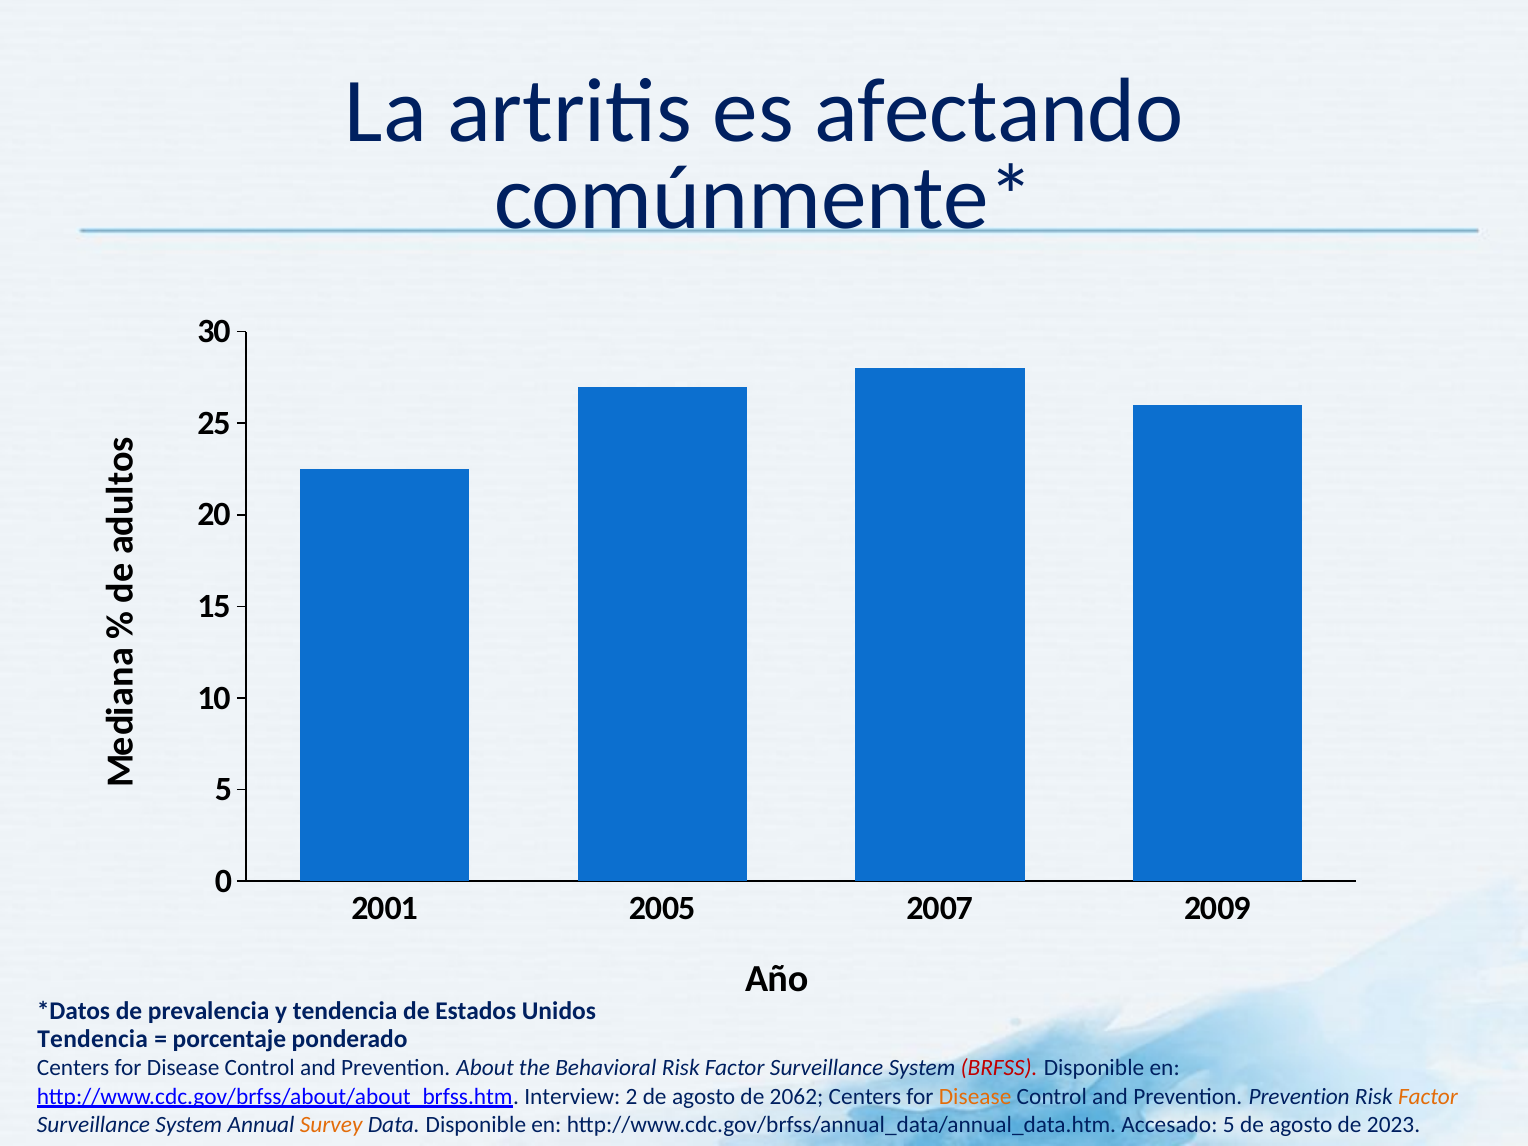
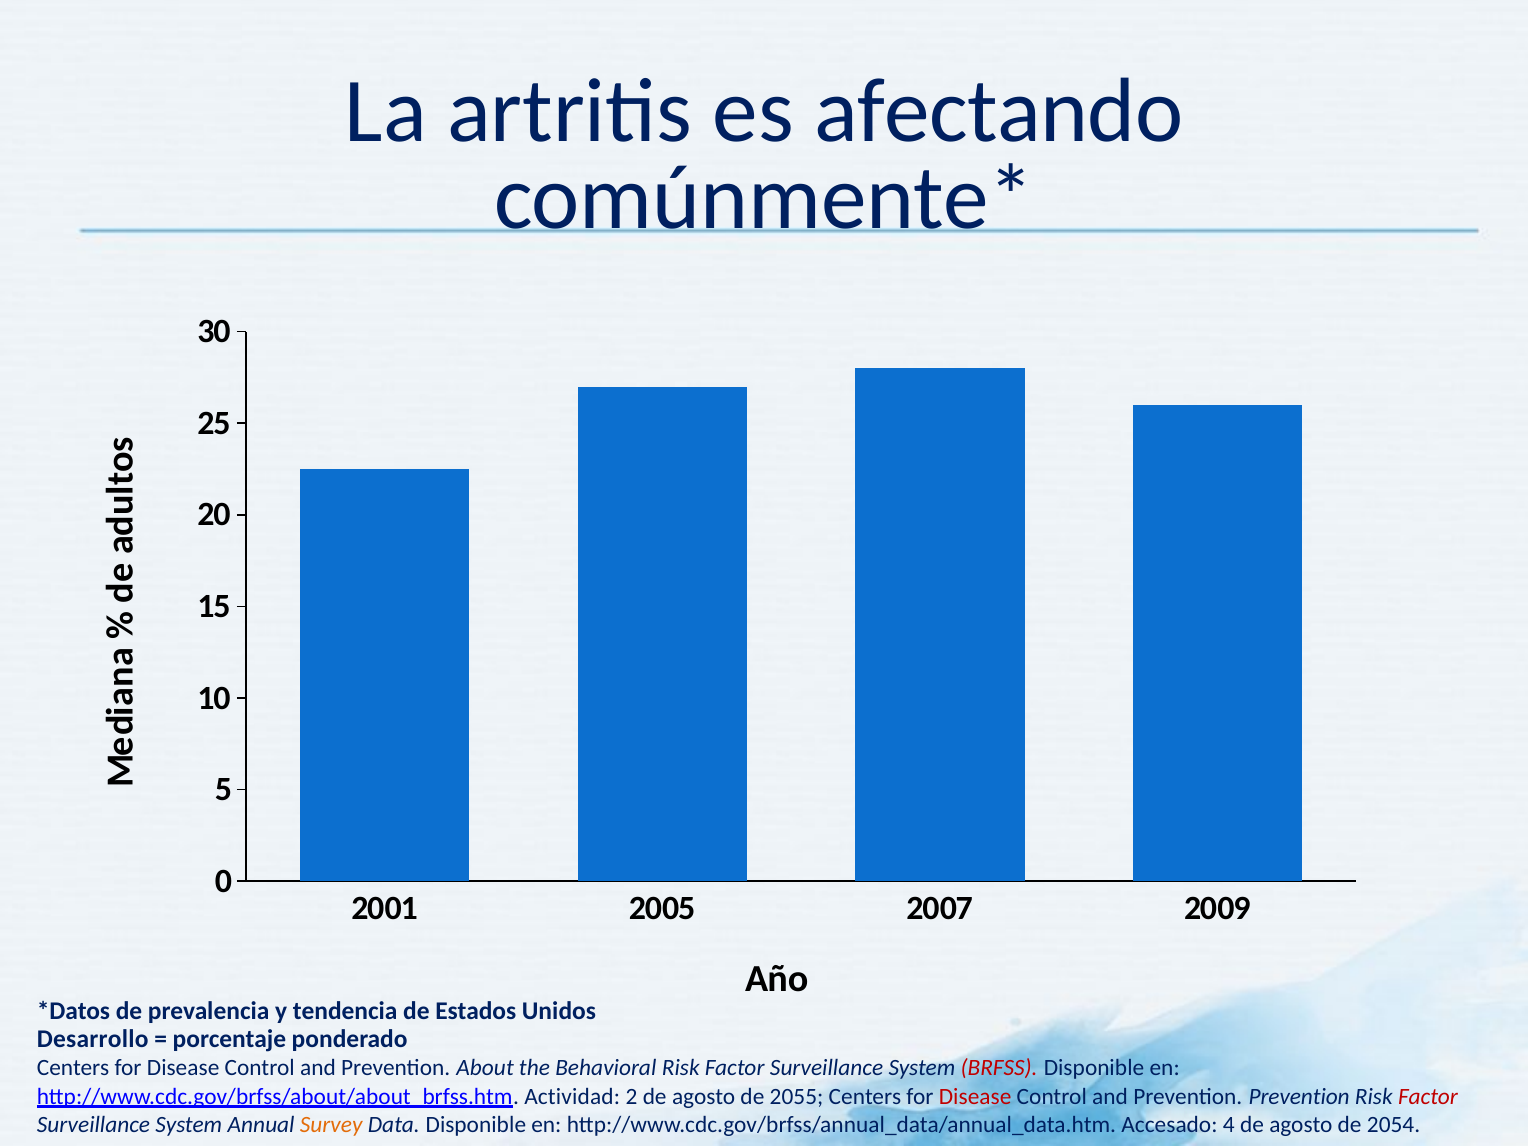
Tendencia: Tendencia -> Desarrollo (93, 1039)
Interview: Interview -> Actividad (572, 1096)
2062: 2062 -> 2055 (797, 1096)
Disease colour: orange -> red (975, 1096)
Factor colour: orange -> red (1428, 1096)
Accesado 5: 5 -> 4 (1229, 1125)
2023: 2023 -> 2054 (1394, 1125)
